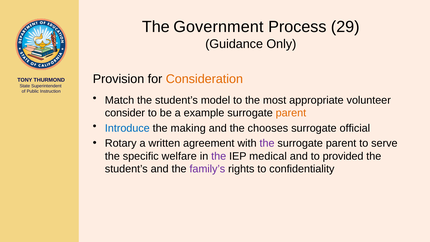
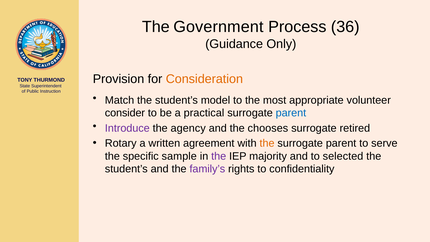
29: 29 -> 36 (345, 27)
example: example -> practical (204, 113)
parent colour: orange -> blue (291, 113)
Introduce colour: blue -> purple (127, 128)
making: making -> agency (188, 128)
official: official -> retired (355, 128)
the colour: purple -> orange (267, 143)
welfare: welfare -> sample (179, 156)
medical: medical -> majority (268, 156)
provided: provided -> selected (343, 156)
